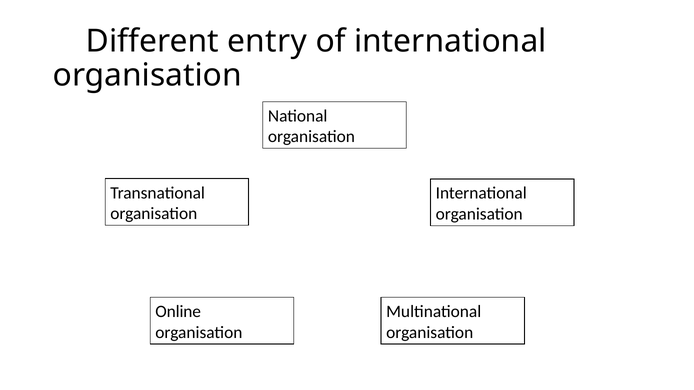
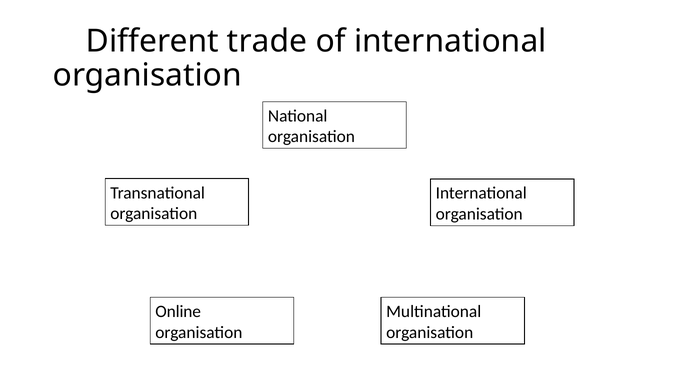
entry: entry -> trade (267, 41)
